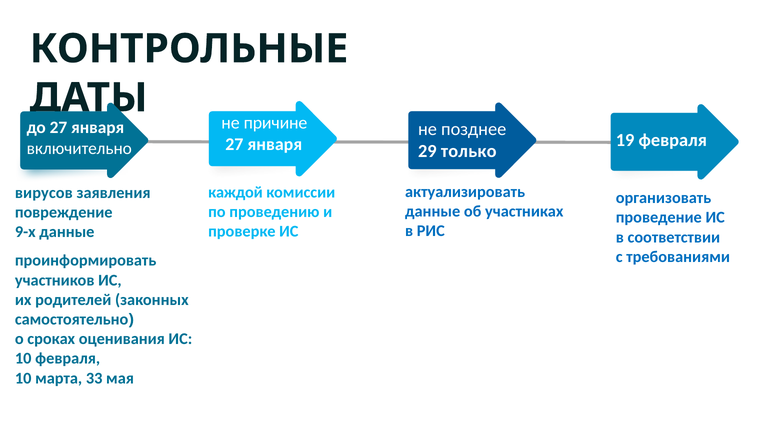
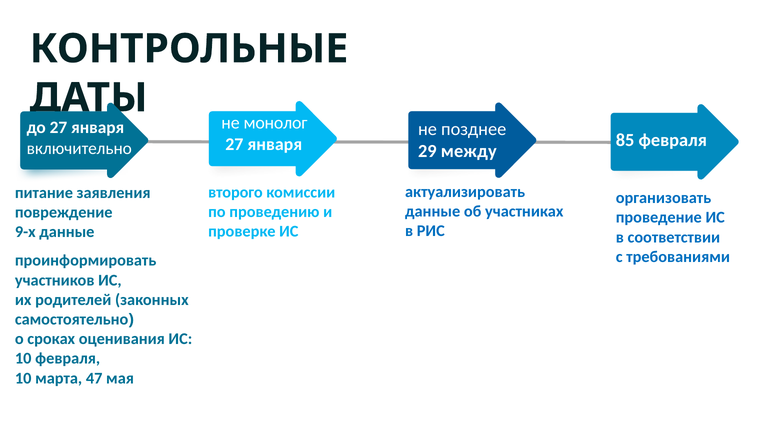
причине: причине -> монолог (276, 123)
19: 19 -> 85 (625, 140)
только: только -> между (469, 151)
каждой: каждой -> второго (235, 192)
вирусов: вирусов -> питание (44, 192)
33: 33 -> 47 (94, 378)
